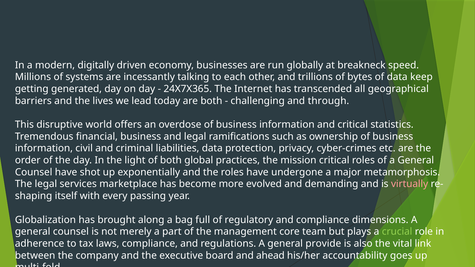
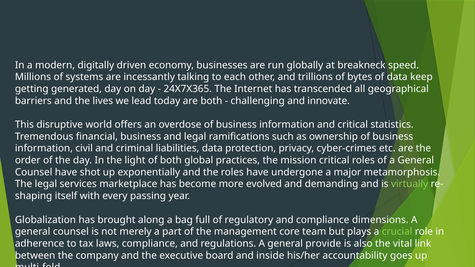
through: through -> innovate (329, 101)
virtually colour: pink -> light green (410, 184)
ahead: ahead -> inside (270, 256)
